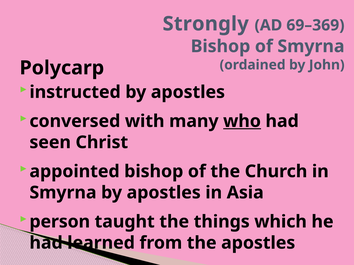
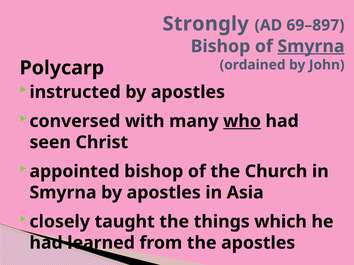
69–369: 69–369 -> 69–897 (315, 25)
Smyrna underline: none -> present (311, 46)
person: person -> closely (60, 222)
